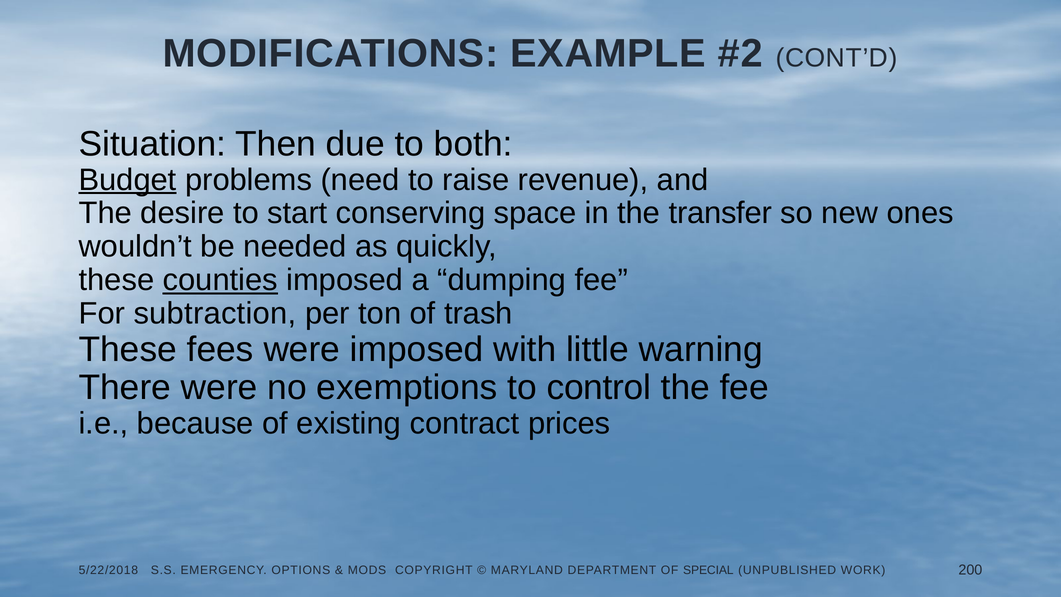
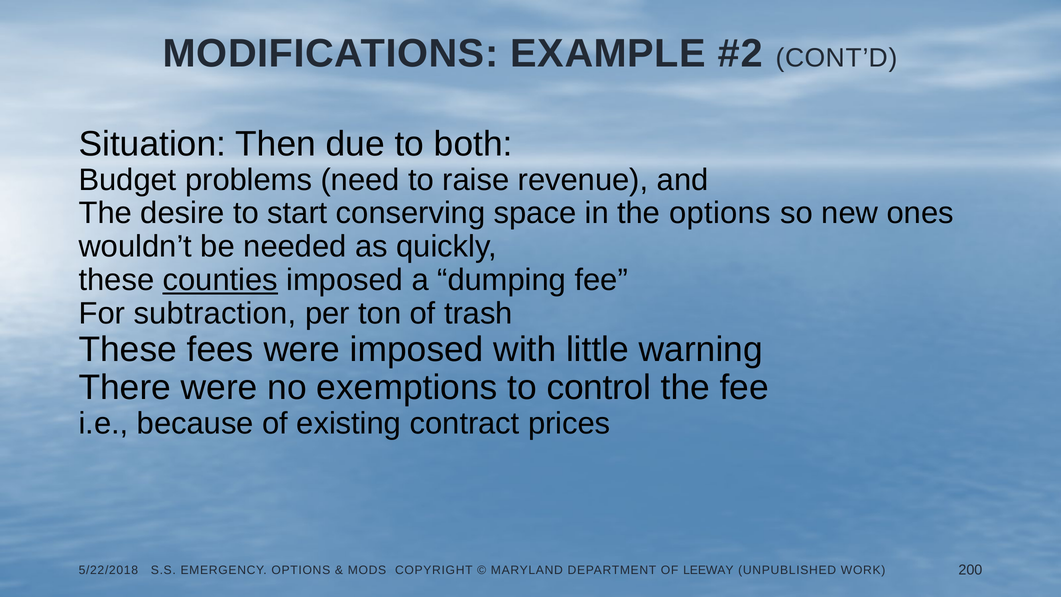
Budget underline: present -> none (128, 180)
the transfer: transfer -> options (720, 213)
SPECIAL: SPECIAL -> LEEWAY (708, 570)
